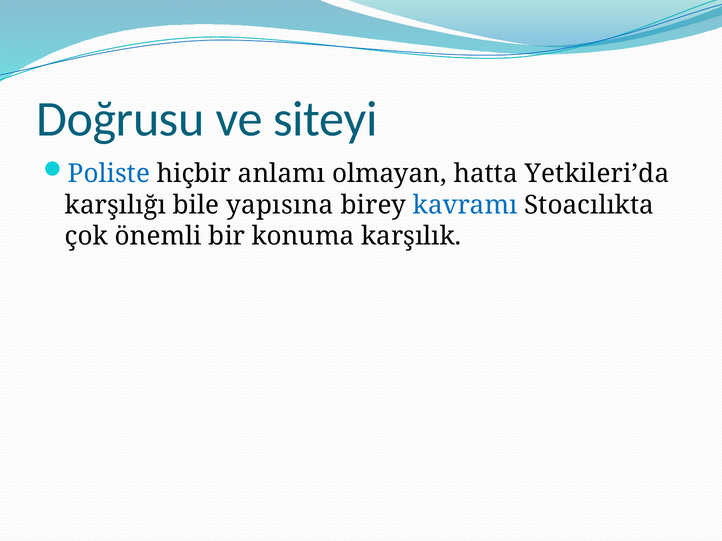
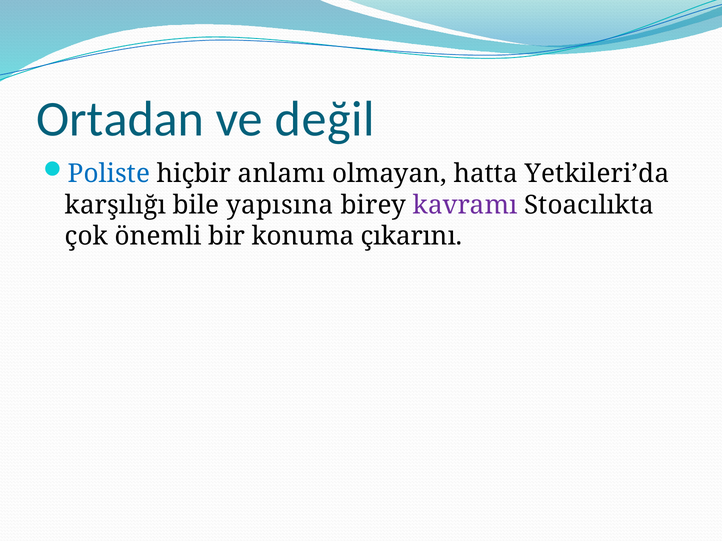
Doğrusu: Doğrusu -> Ortadan (120, 119)
siteyi: siteyi -> değil (325, 119)
kavramı colour: blue -> purple (465, 205)
karşılık: karşılık -> çıkarını (411, 236)
